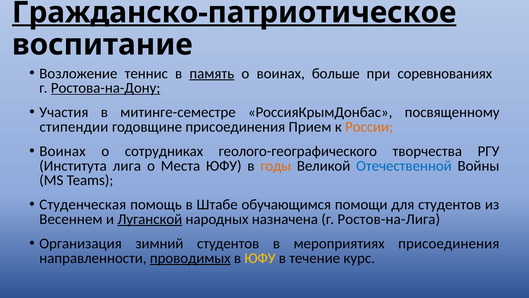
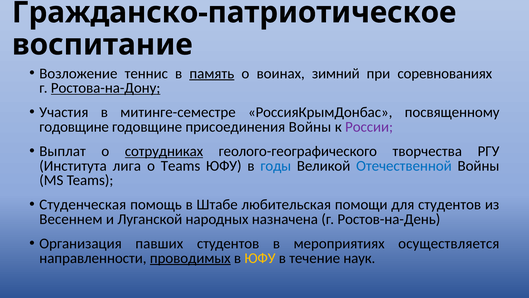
Гражданско-патриотическое underline: present -> none (234, 13)
больше: больше -> зимний (336, 73)
стипендии: стипендии -> годовщине (74, 127)
присоединения Прием: Прием -> Войны (310, 127)
России colour: orange -> purple (369, 127)
Воинах: Воинах -> Выплат (63, 151)
сотрудниках underline: none -> present (164, 151)
о Места: Места -> Teams (181, 166)
годы colour: orange -> blue (276, 166)
обучающимся: обучающимся -> любительская (286, 204)
Луганской underline: present -> none (150, 219)
Ростов-на-Лига: Ростов-на-Лига -> Ростов-на-День (389, 219)
зимний: зимний -> павших (159, 243)
мероприятиях присоединения: присоединения -> осуществляется (449, 243)
курс: курс -> наук (359, 258)
